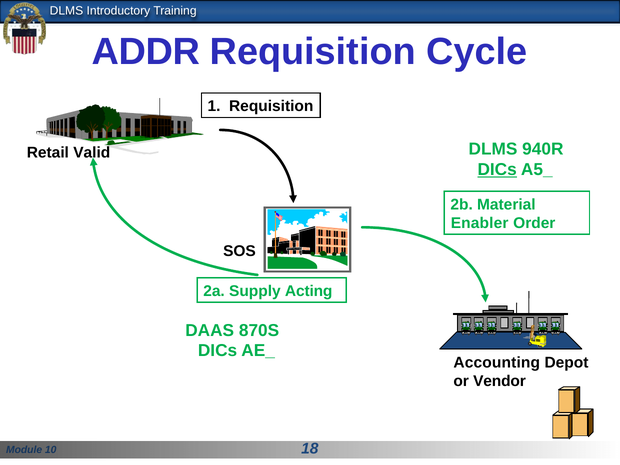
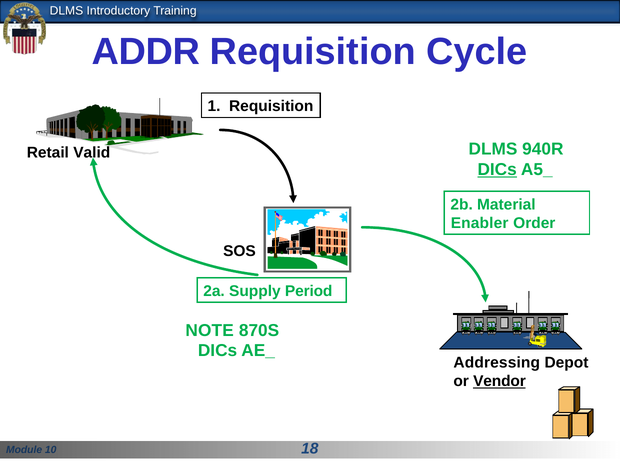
Acting: Acting -> Period (309, 291)
DAAS: DAAS -> NOTE (210, 331)
Accounting: Accounting -> Addressing (497, 363)
Vendor underline: none -> present (500, 381)
